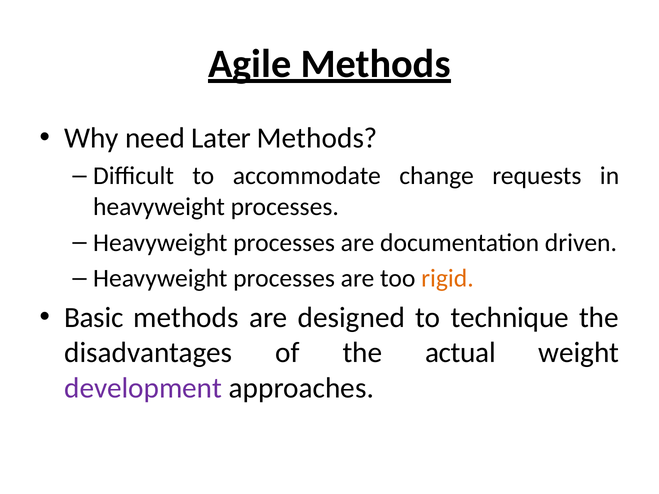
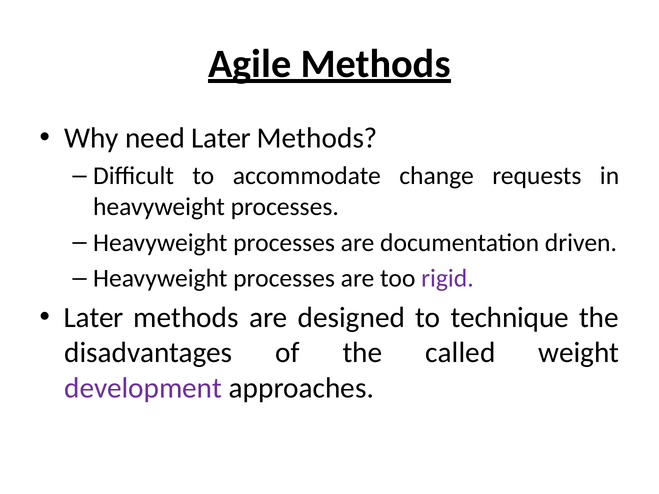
rigid colour: orange -> purple (447, 279)
Basic: Basic -> Later (94, 318)
actual: actual -> called (460, 353)
